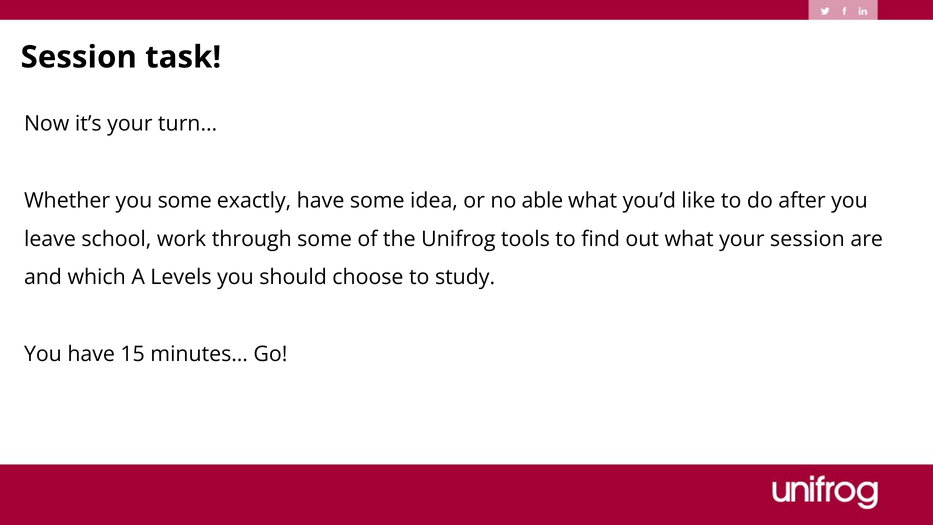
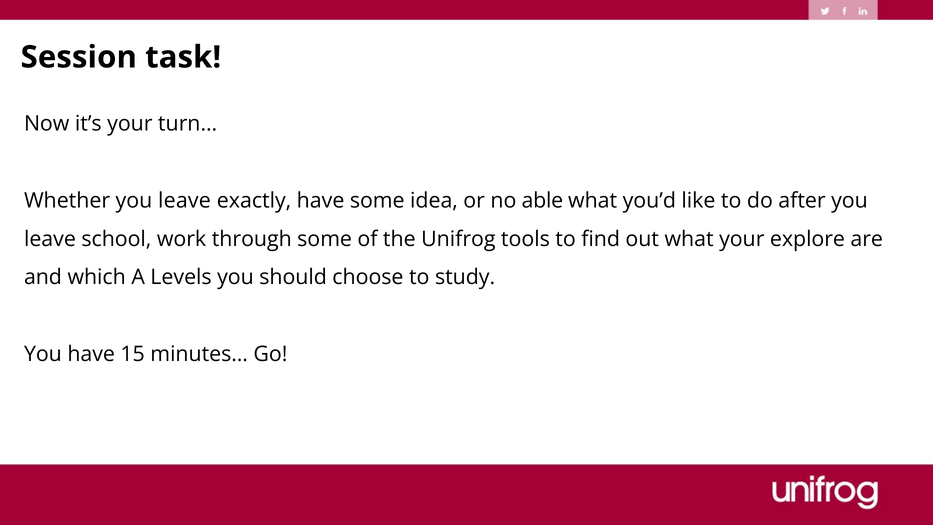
Whether you some: some -> leave (184, 200)
your session: session -> explore (807, 239)
